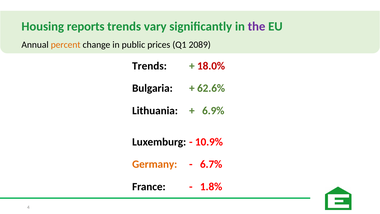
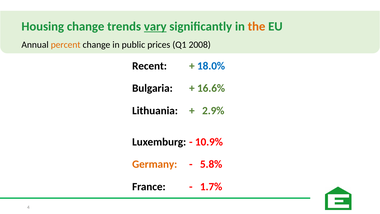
Housing reports: reports -> change (86, 26)
vary underline: none -> present (155, 26)
the colour: purple -> orange (257, 26)
2089: 2089 -> 2008 (200, 45)
Trends: Trends -> Recent (150, 66)
18.0% colour: red -> blue (211, 66)
62.6%: 62.6% -> 16.6% (211, 88)
6.9%: 6.9% -> 2.9% (213, 111)
6.7%: 6.7% -> 5.8% (211, 164)
1.8%: 1.8% -> 1.7% (211, 186)
